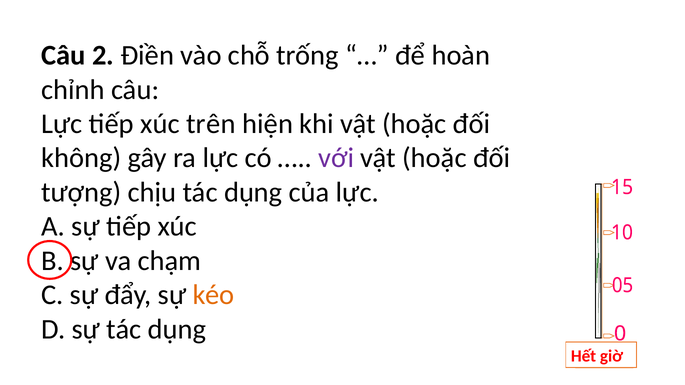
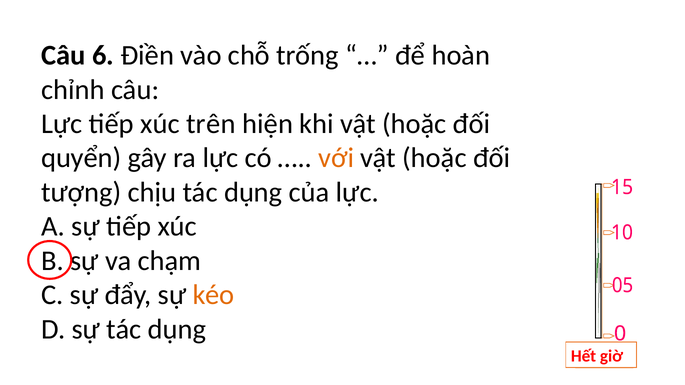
2: 2 -> 6 (103, 55)
không: không -> quyển (81, 158)
với colour: purple -> orange (336, 158)
